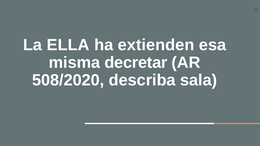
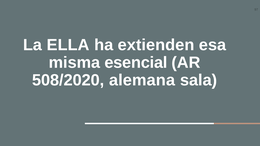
decretar: decretar -> esencial (136, 63)
describa: describa -> alemana (142, 80)
